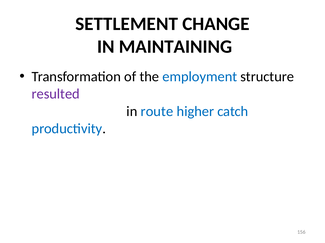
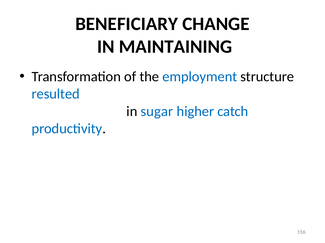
SETTLEMENT: SETTLEMENT -> BENEFICIARY (127, 24)
resulted colour: purple -> blue (56, 94)
route: route -> sugar (157, 112)
